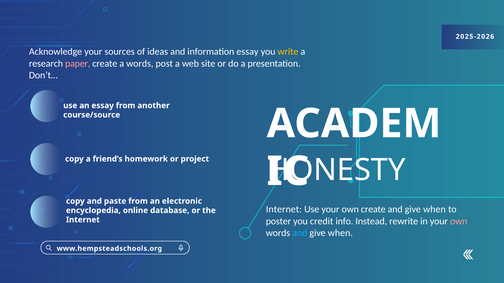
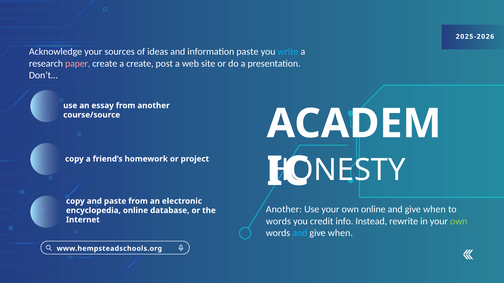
information essay: essay -> paste (247, 52)
write colour: yellow -> light blue (288, 52)
a words: words -> create (140, 64)
Internet: Internet -> Another (284, 210)
own create: create -> online (373, 210)
poster: poster -> words (278, 222)
own colour: pink -> light green (459, 222)
